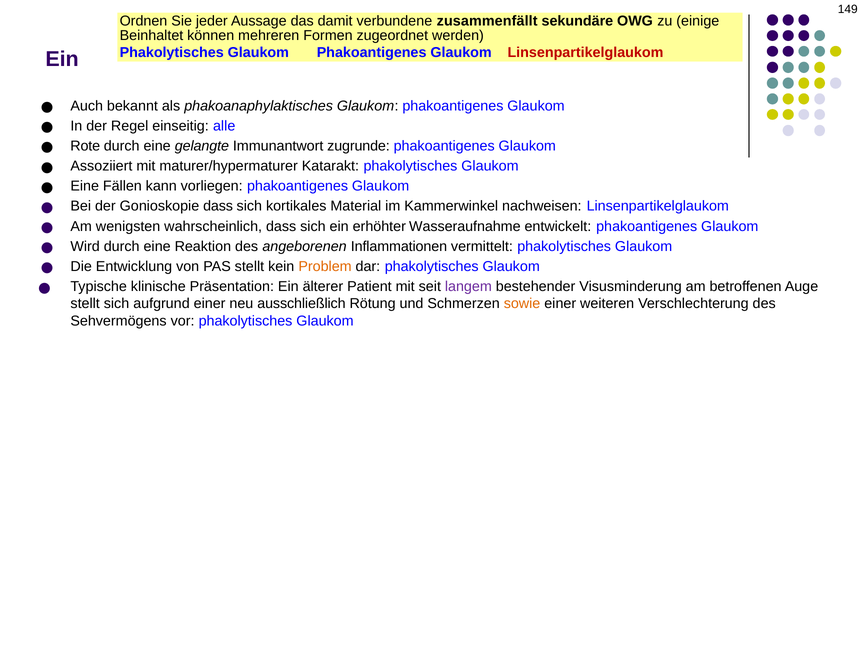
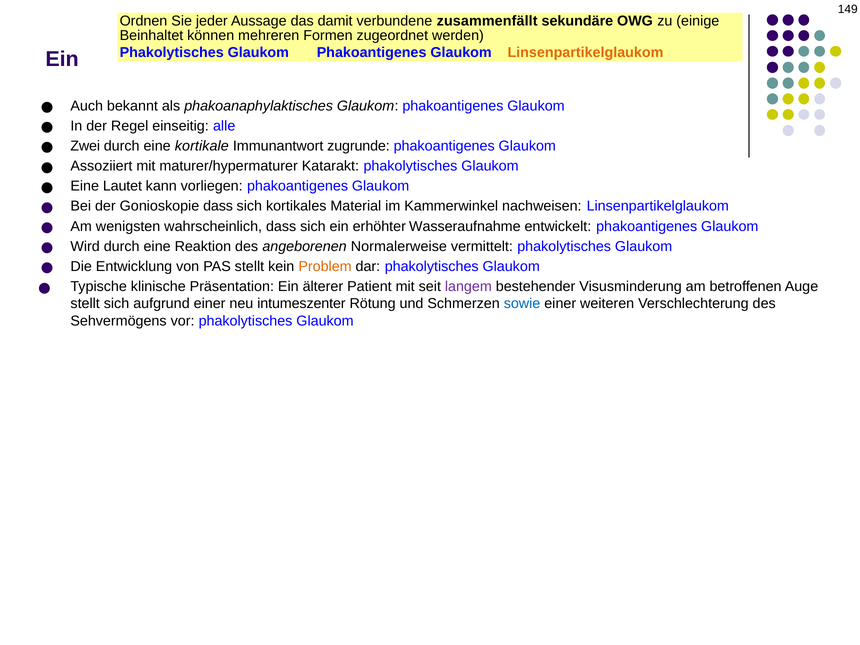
Linsenpartikelglaukom colour: red -> orange (585, 53)
Rote: Rote -> Zwei (85, 146)
gelangte: gelangte -> kortikale (202, 146)
Fällen: Fällen -> Lautet (122, 186)
Inflammationen: Inflammationen -> Normalerweise (399, 246)
ausschließlich: ausschließlich -> intumeszenter (301, 304)
sowie colour: orange -> blue (522, 304)
